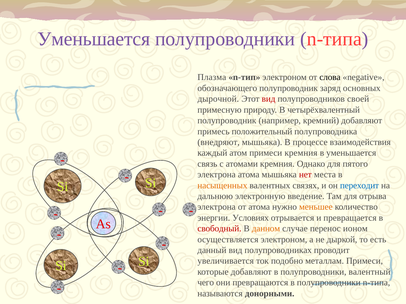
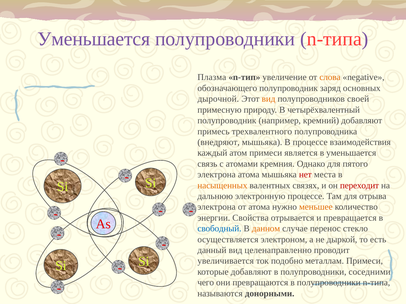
n-тип электроном: электроном -> увеличение (285, 77)
слова colour: black -> orange (330, 77)
вид colour: red -> orange (269, 99)
положительный: положительный -> трехвалентного (262, 132)
примеси кремния: кремния -> является (301, 153)
переходит colour: blue -> red (360, 186)
электронную введение: введение -> процессе (306, 197)
Условиях: Условиях -> Свойства (251, 218)
свободный colour: red -> blue (219, 229)
ионом: ионом -> стекло (355, 229)
полупроводниках: полупроводниках -> целенаправленно (278, 251)
валентный: валентный -> соседними (370, 272)
